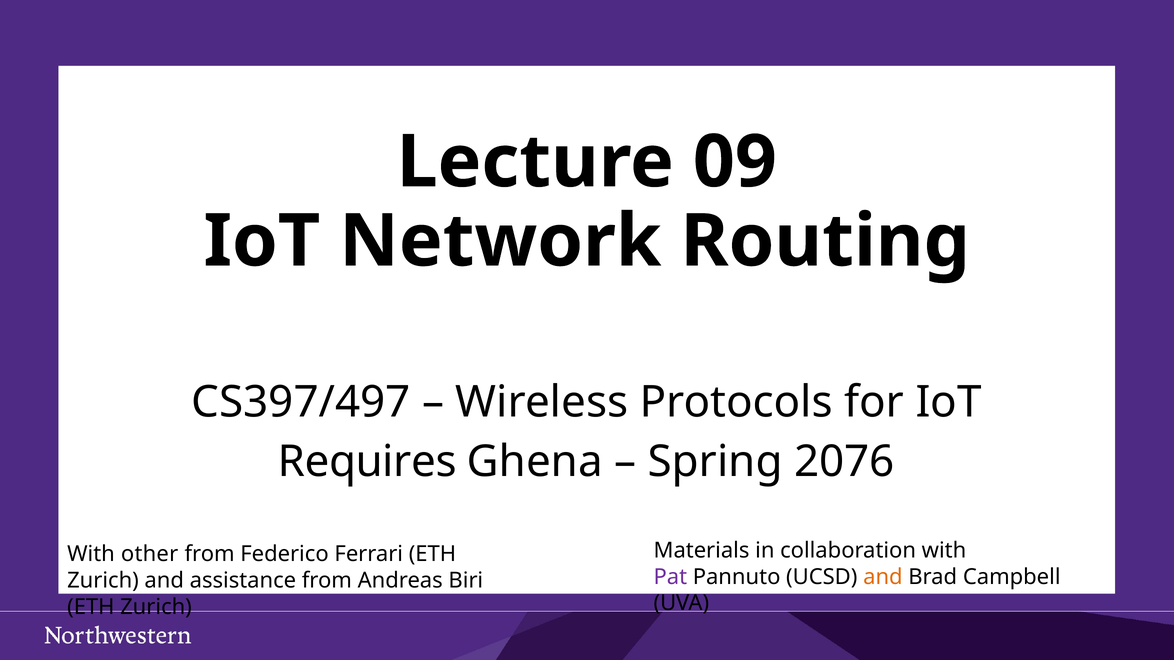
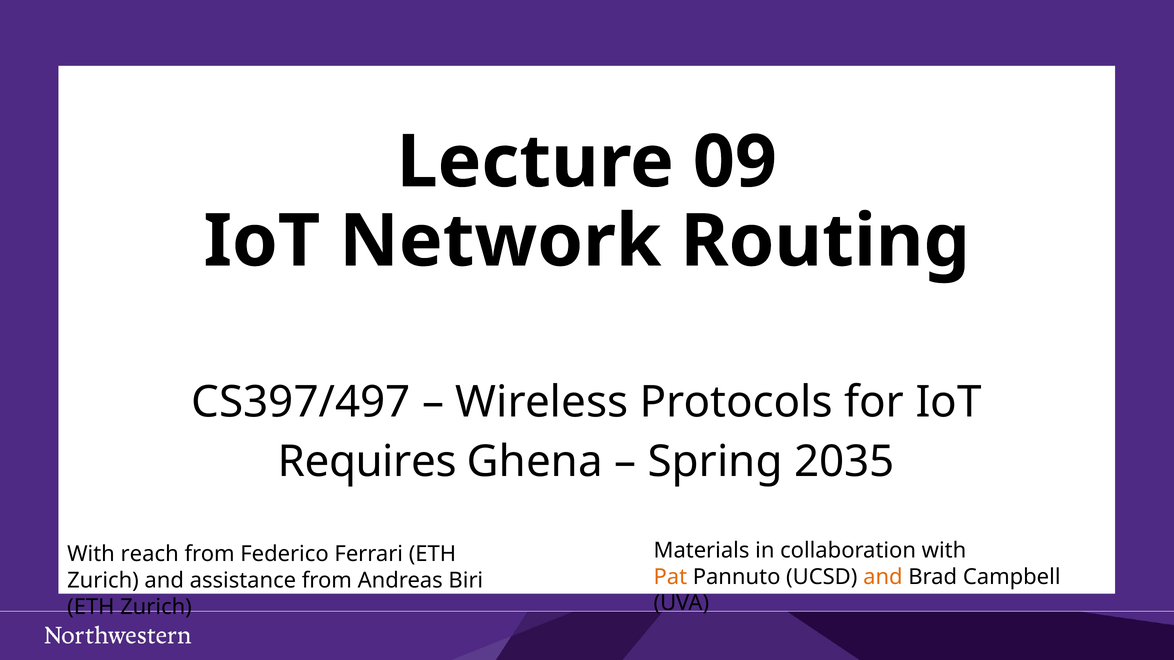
2076: 2076 -> 2035 (844, 462)
other: other -> reach (150, 554)
Pat colour: purple -> orange (670, 577)
